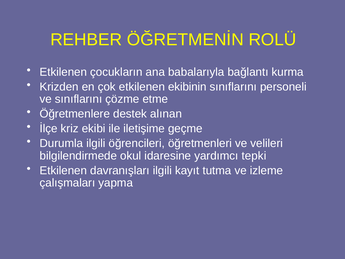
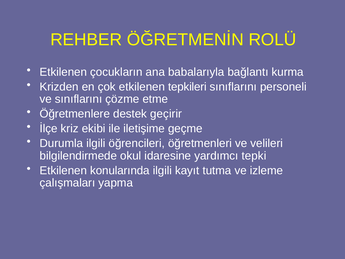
ekibinin: ekibinin -> tepkileri (187, 87)
alınan: alınan -> geçirir (166, 114)
davranışları: davranışları -> konularında (120, 170)
